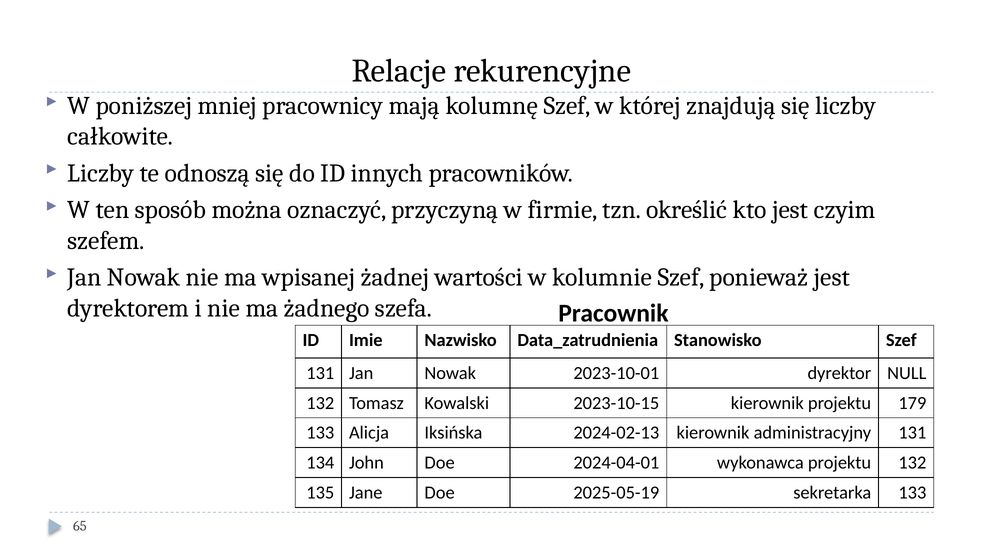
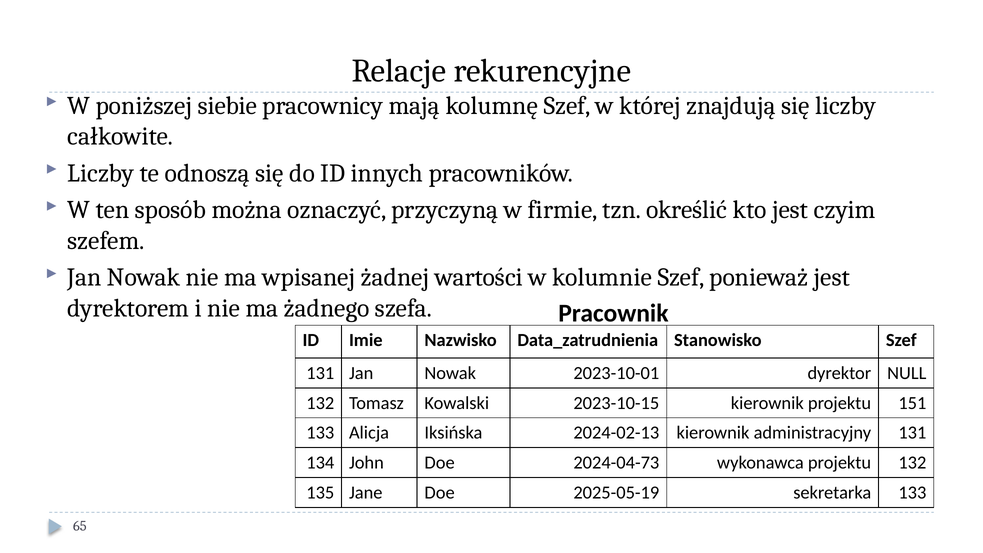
mniej: mniej -> siebie (227, 106)
179: 179 -> 151 (912, 403)
2024-04-01: 2024-04-01 -> 2024-04-73 (616, 463)
